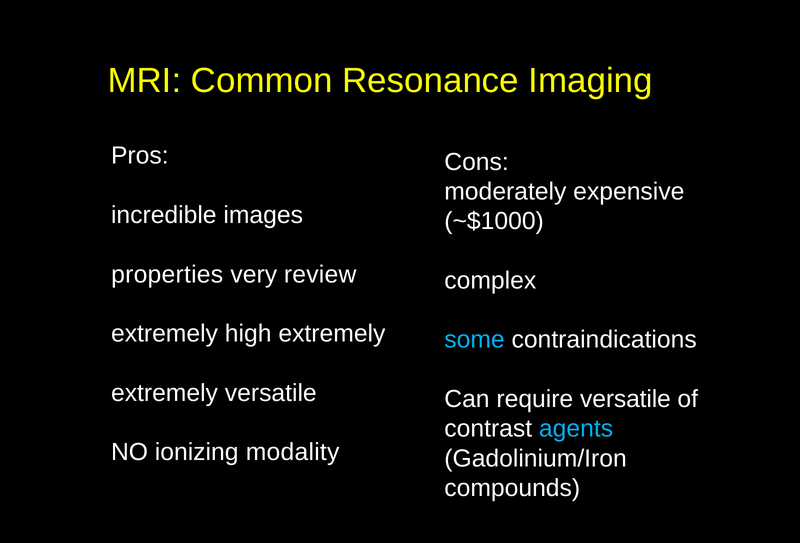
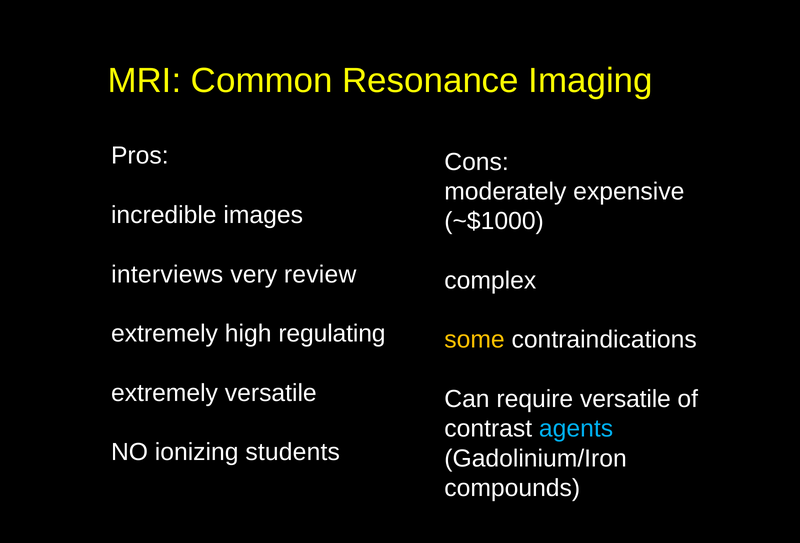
properties: properties -> interviews (167, 274)
high extremely: extremely -> regulating (332, 334)
some colour: light blue -> yellow (475, 340)
modality: modality -> students (293, 452)
